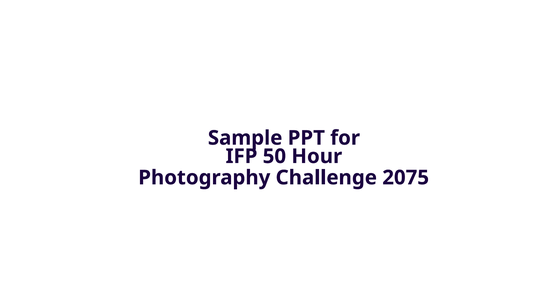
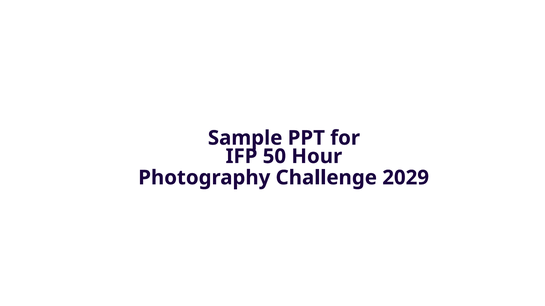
2075: 2075 -> 2029 (406, 178)
